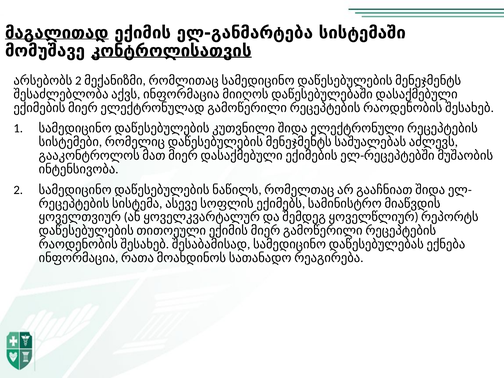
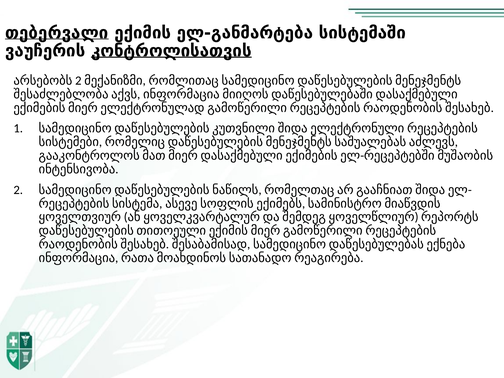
მაგალითად: მაგალითად -> თებერვალი (57, 33)
მომუშავე: მომუშავე -> ვაუჩერის (45, 51)
